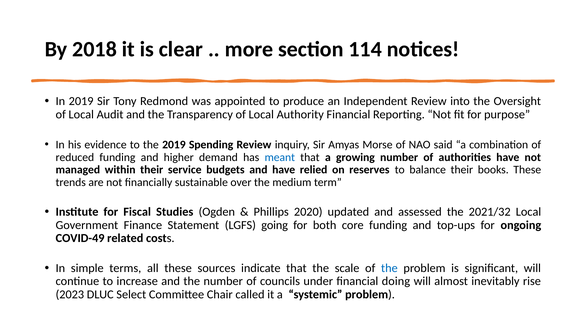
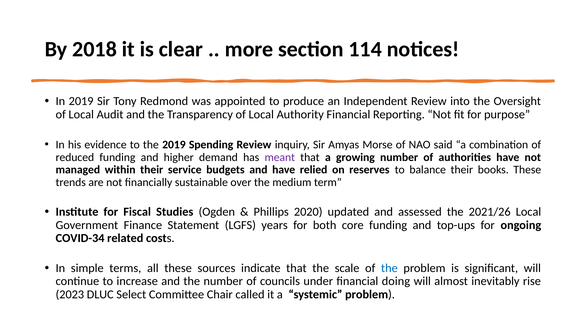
meant colour: blue -> purple (280, 157)
2021/32: 2021/32 -> 2021/26 (490, 212)
going: going -> years (275, 225)
COVID-49: COVID-49 -> COVID-34 (80, 239)
